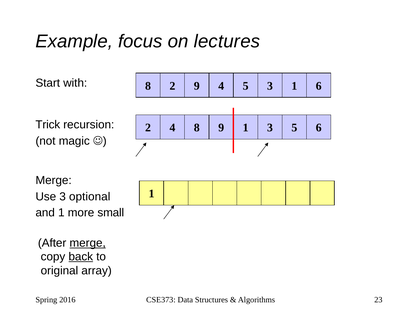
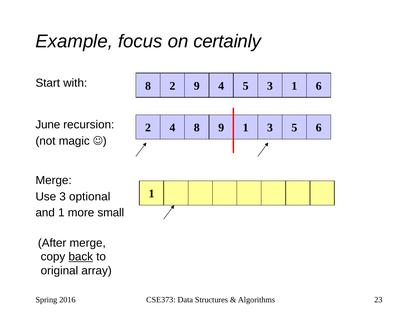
lectures: lectures -> certainly (227, 41)
Trick: Trick -> June (48, 125)
merge underline: present -> none (88, 243)
